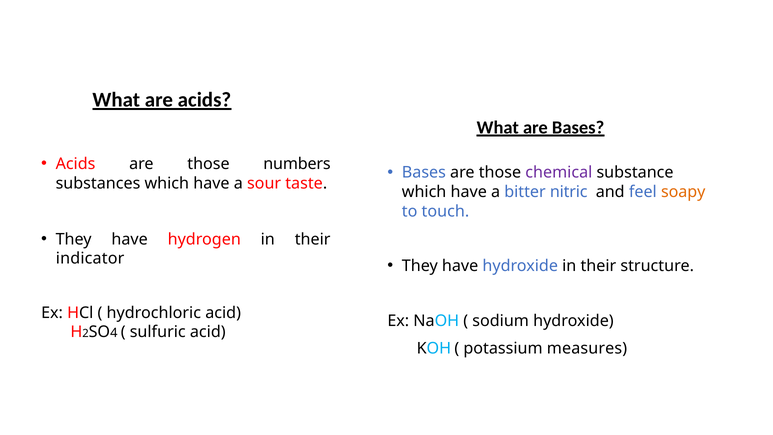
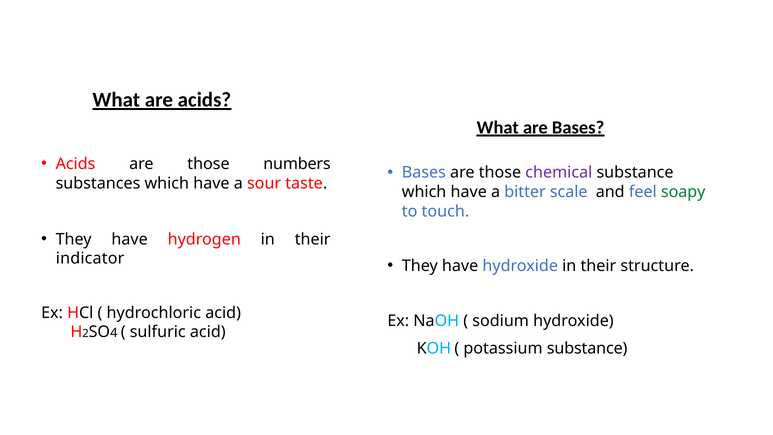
nitric: nitric -> scale (569, 192)
soapy colour: orange -> green (683, 192)
potassium measures: measures -> substance (587, 348)
